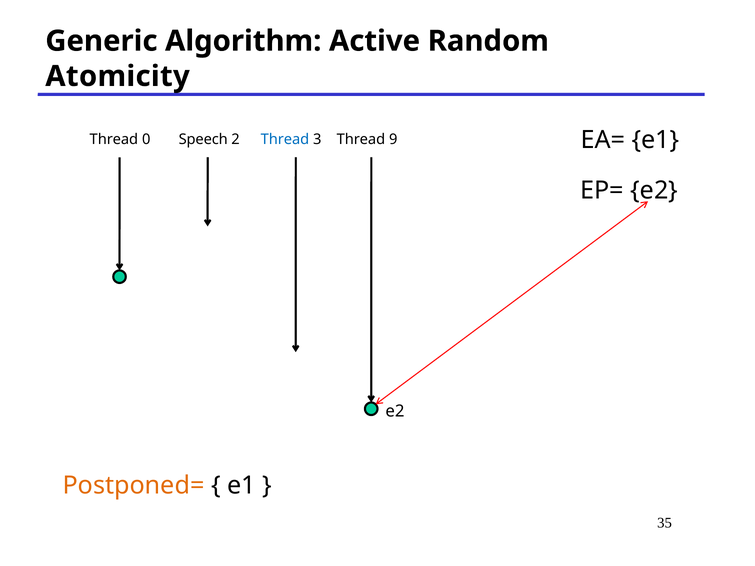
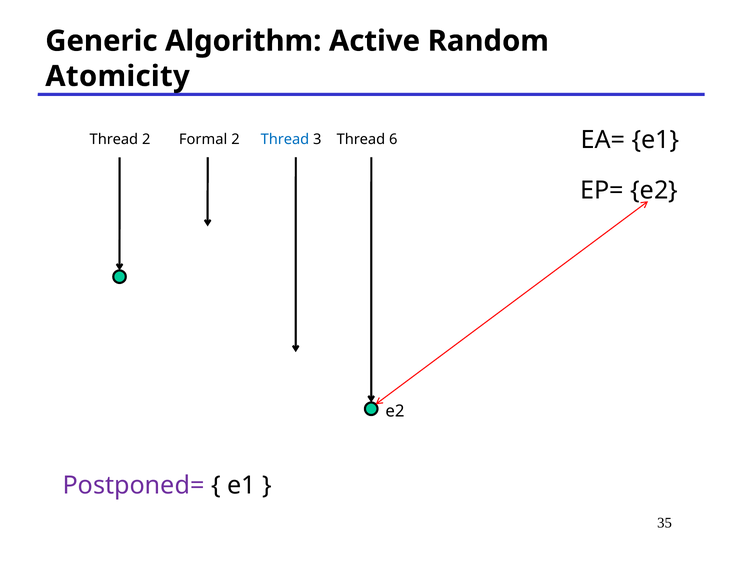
Thread 0: 0 -> 2 (146, 139)
Speech: Speech -> Formal (203, 139)
9: 9 -> 6 (393, 139)
Postponed= colour: orange -> purple (134, 486)
